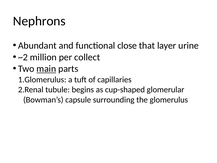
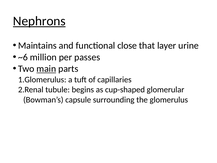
Nephrons underline: none -> present (39, 21)
Abundant: Abundant -> Maintains (37, 46)
~2: ~2 -> ~6 (23, 57)
collect: collect -> passes (87, 57)
